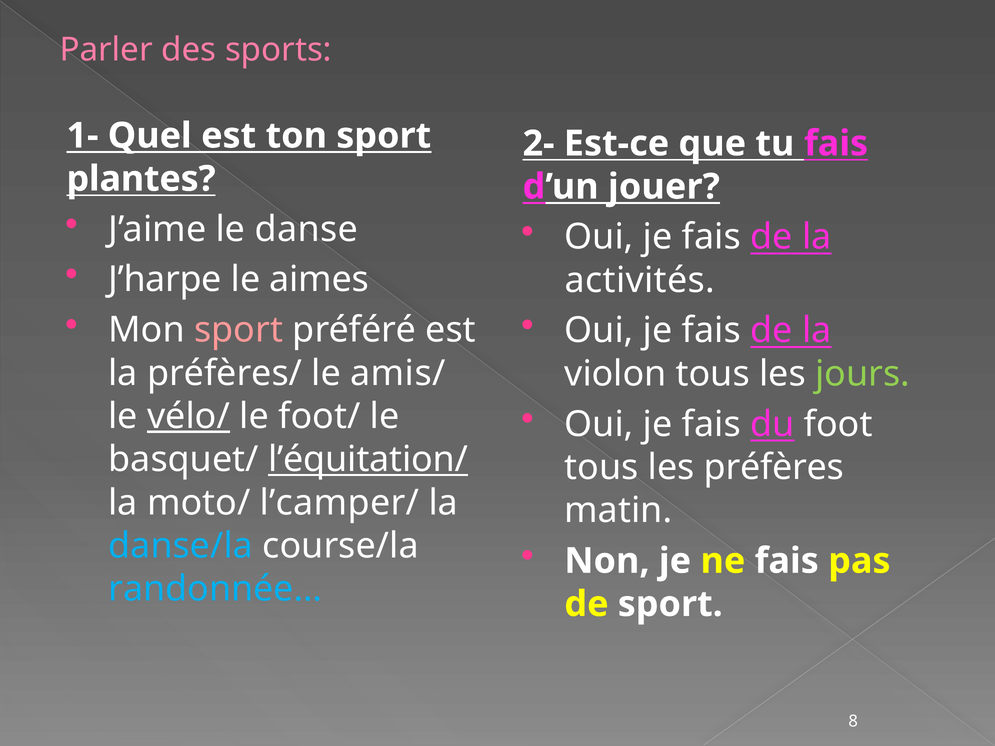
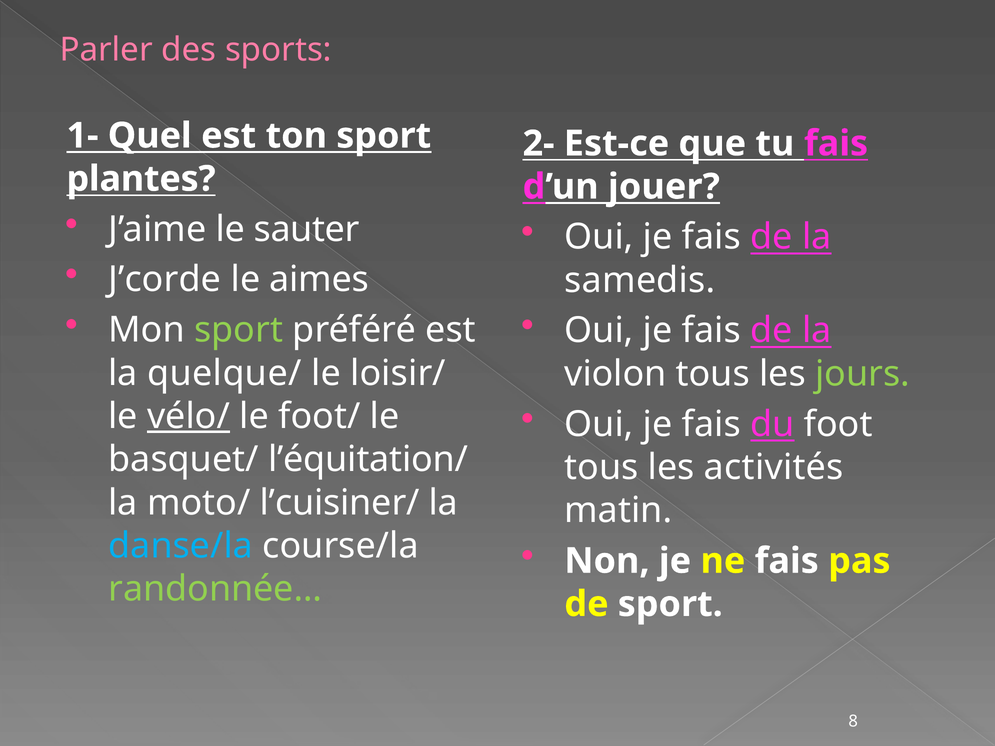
danse: danse -> sauter (307, 229)
J’harpe: J’harpe -> J’corde (165, 280)
activités: activités -> samedis (640, 280)
sport colour: pink -> light green (239, 330)
préfères/: préfères/ -> quelque/ (224, 373)
amis/: amis/ -> loisir/ (398, 373)
l’équitation/ underline: present -> none (368, 460)
préfères: préfères -> activités (774, 468)
l’camper/: l’camper/ -> l’cuisiner/ (340, 503)
randonnée… colour: light blue -> light green (215, 589)
